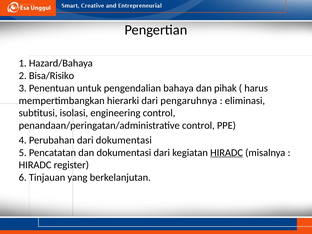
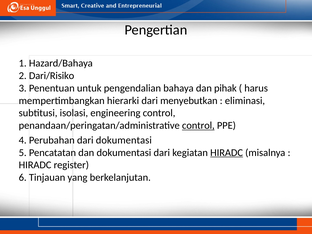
Bisa/Risiko: Bisa/Risiko -> Dari/Risiko (52, 76)
pengaruhnya: pengaruhnya -> menyebutkan (189, 101)
control underline: none -> present (198, 126)
